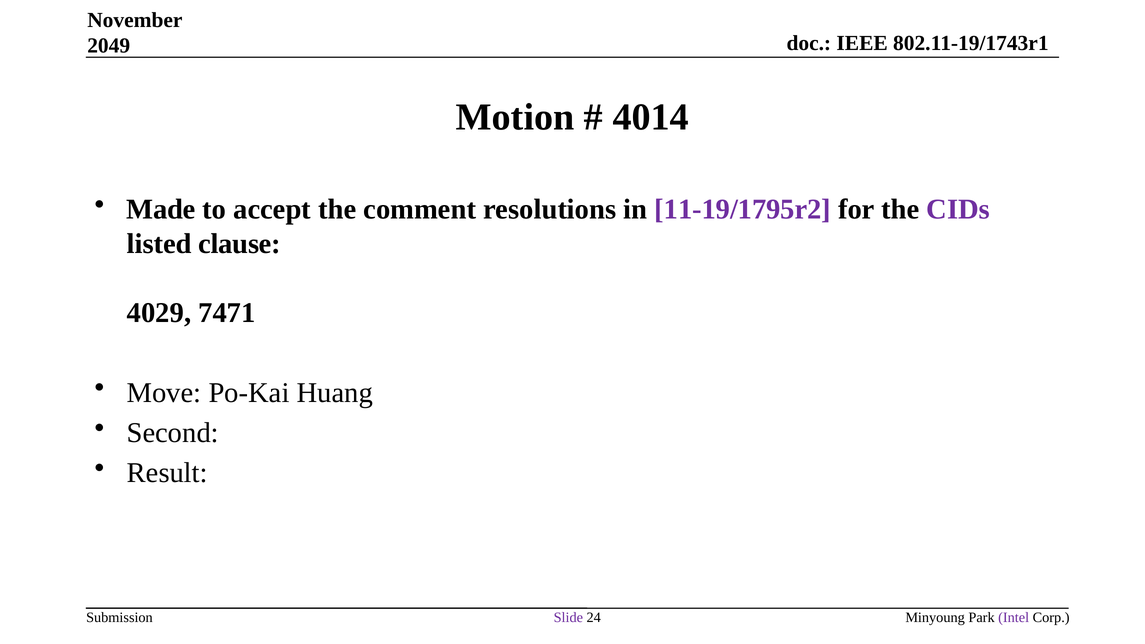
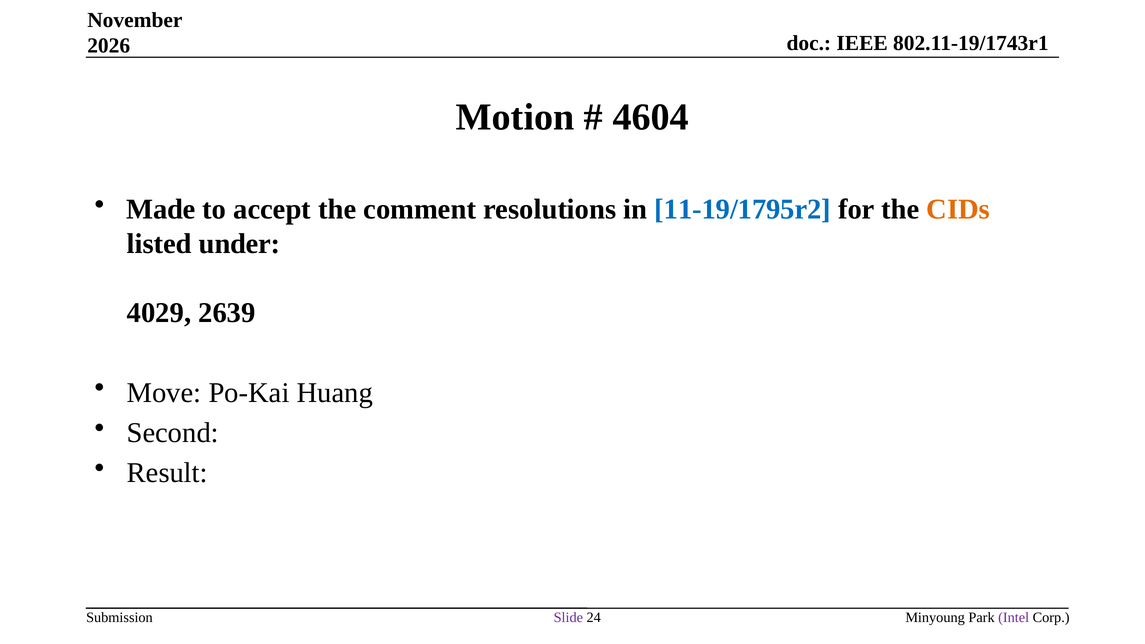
2049: 2049 -> 2026 (109, 46)
4014: 4014 -> 4604 (651, 117)
11-19/1795r2 colour: purple -> blue (743, 210)
CIDs colour: purple -> orange (958, 210)
clause: clause -> under (240, 244)
7471: 7471 -> 2639 (227, 313)
